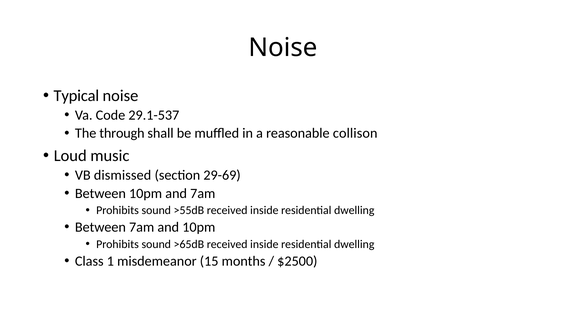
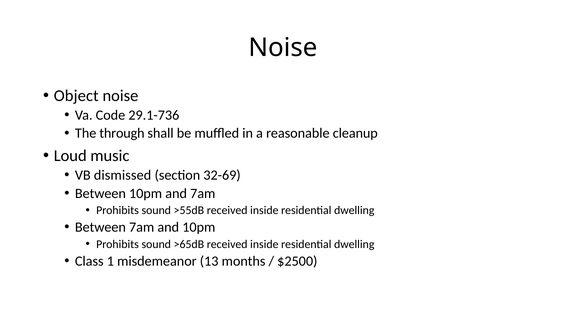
Typical: Typical -> Object (76, 96)
29.1-537: 29.1-537 -> 29.1-736 (154, 115)
collison: collison -> cleanup (355, 133)
29-69: 29-69 -> 32-69 (222, 175)
15: 15 -> 13 (209, 261)
